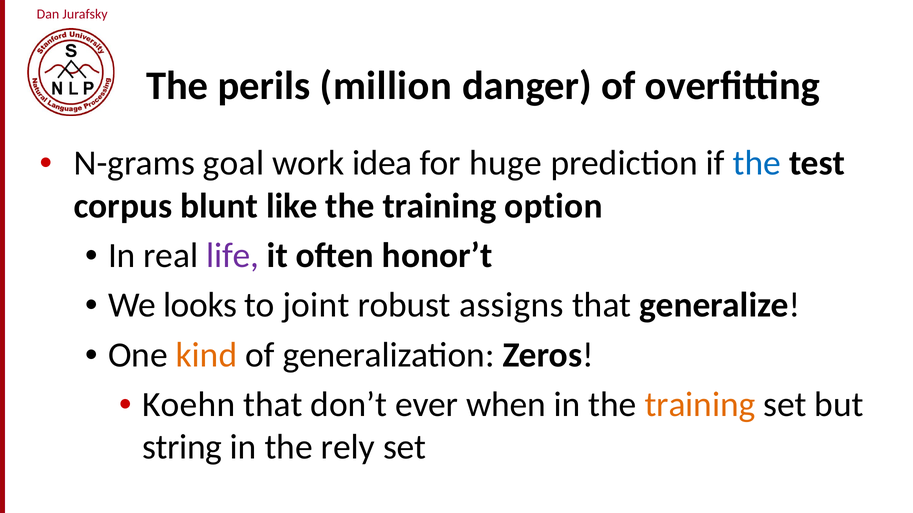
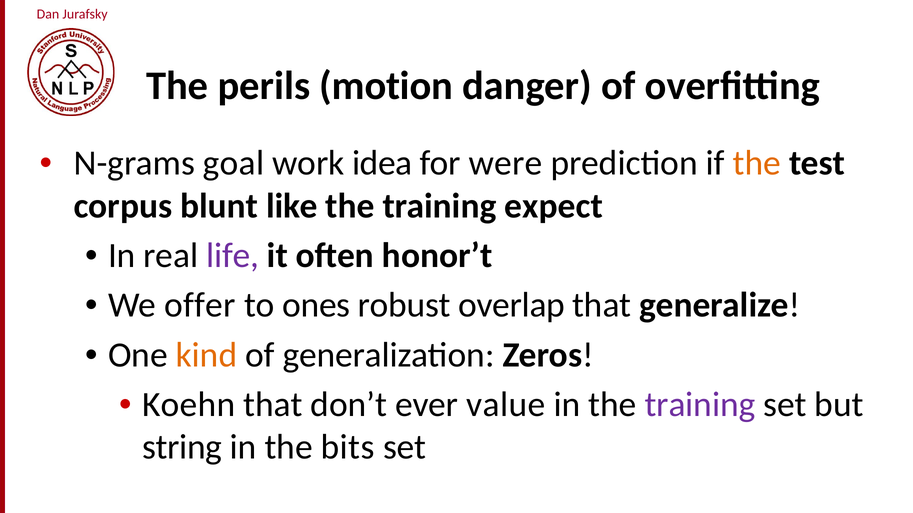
million: million -> motion (386, 86)
huge: huge -> were (506, 163)
the colour: blue -> orange (757, 163)
option: option -> expect (554, 206)
looks: looks -> offer (200, 306)
joint: joint -> ones (316, 306)
assigns: assigns -> overlap (512, 306)
when: when -> value (506, 405)
training colour: orange -> purple (700, 405)
rely: rely -> bits (348, 448)
